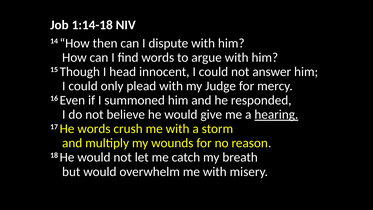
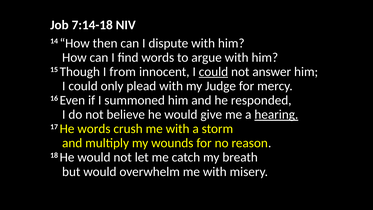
1:14-18: 1:14-18 -> 7:14-18 (92, 25)
head: head -> from (123, 72)
could underline: none -> present (213, 72)
